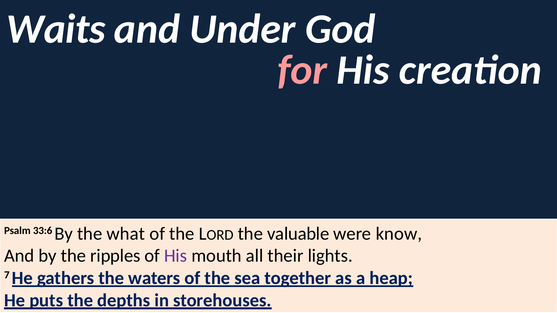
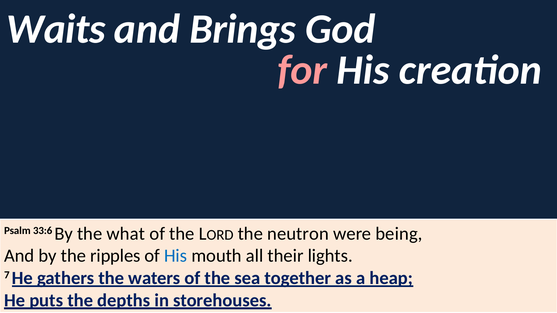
Under: Under -> Brings (243, 29)
valuable: valuable -> neutron (298, 234)
know: know -> being (399, 234)
His colour: purple -> blue (176, 256)
